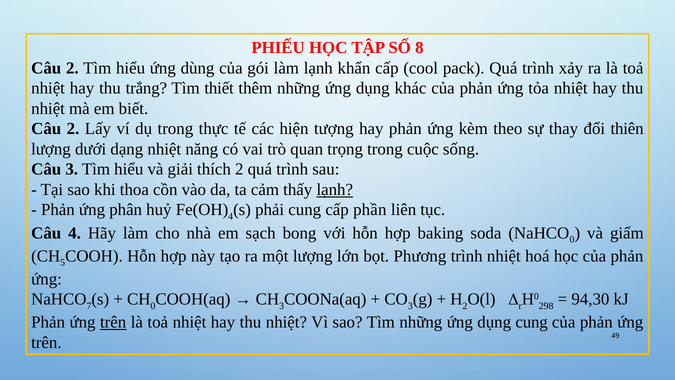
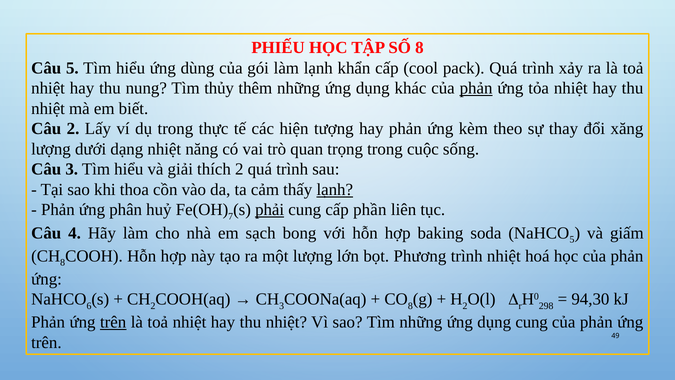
2: 2 -> 5 (72, 68)
trắng: trắng -> nung (146, 88)
thiết: thiết -> thủy (219, 88)
phản underline: none -> present (476, 88)
thiên: thiên -> xăng (627, 129)
4: 4 -> 7 (231, 216)
phải underline: none -> present (270, 210)
0: 0 -> 5 (572, 239)
5: 5 -> 8 (63, 262)
7: 7 -> 6 (89, 306)
0: 0 -> 2 (153, 306)
3: 3 -> 8 (410, 306)
